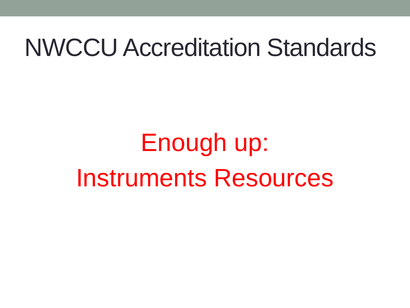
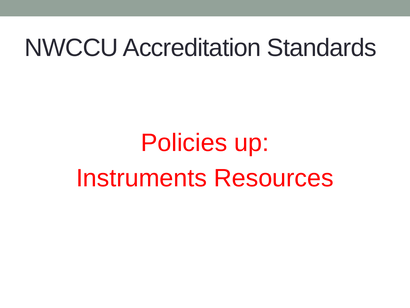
Enough: Enough -> Policies (184, 143)
